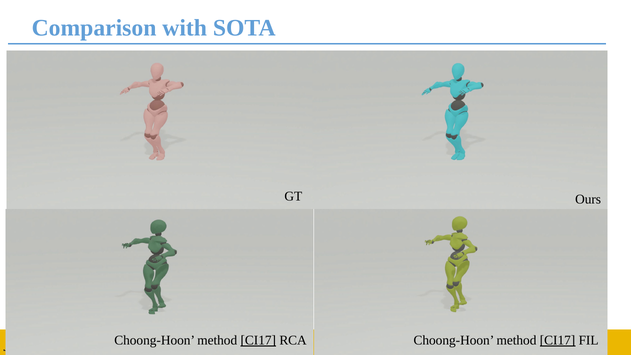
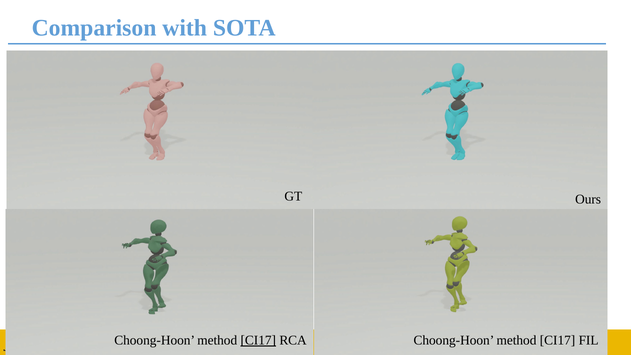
CI17 underline: present -> none (558, 340)
